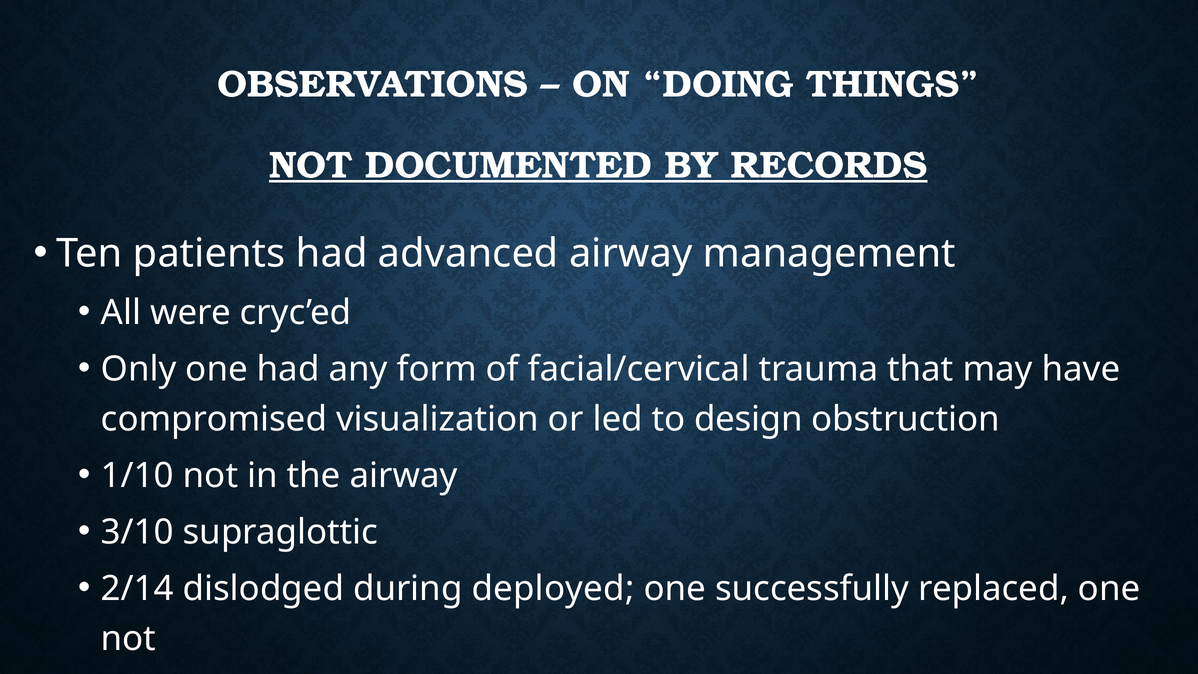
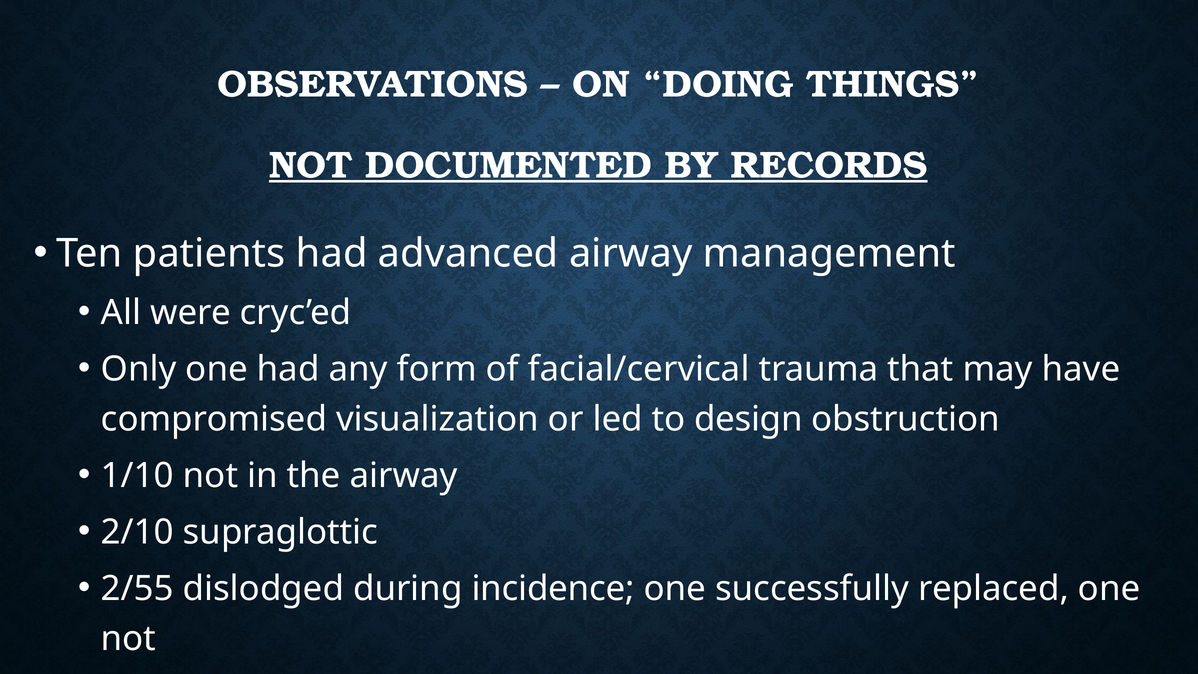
3/10: 3/10 -> 2/10 (137, 532)
2/14: 2/14 -> 2/55 (137, 589)
deployed: deployed -> incidence (553, 589)
